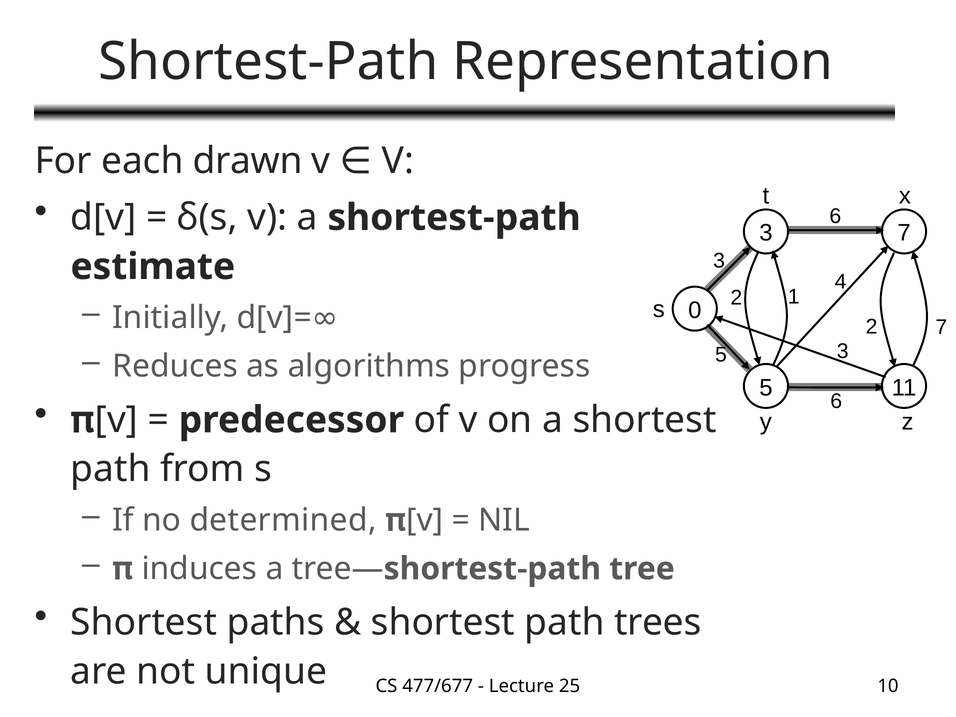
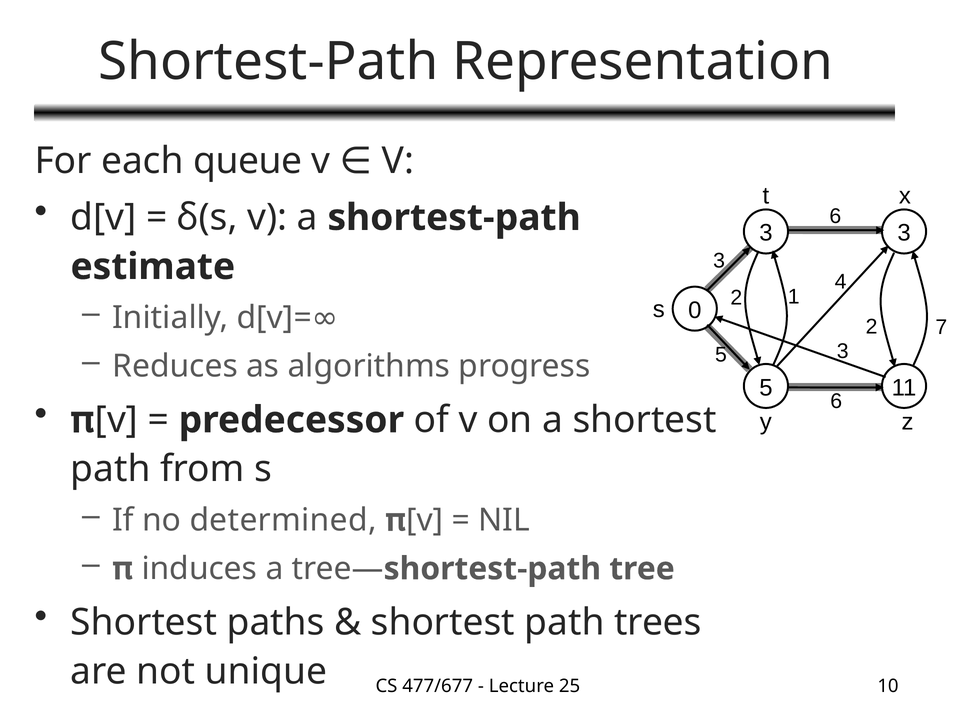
drawn: drawn -> queue (248, 161)
3 7: 7 -> 3 (904, 233)
